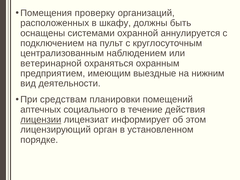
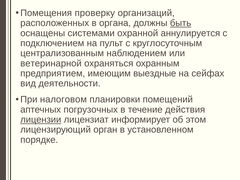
шкафу: шкафу -> органа (115, 23)
быть underline: none -> present (181, 23)
нижним: нижним -> сейфах (208, 73)
средствам: средствам -> налоговом (63, 100)
социального: социального -> погрузочных (91, 110)
